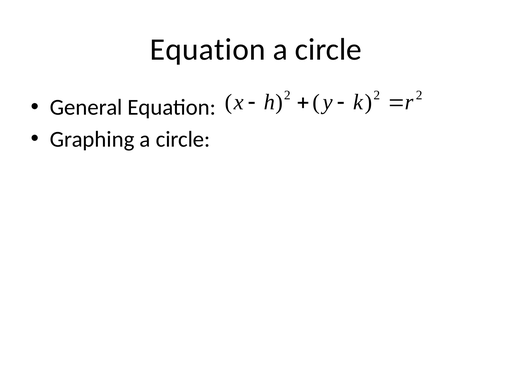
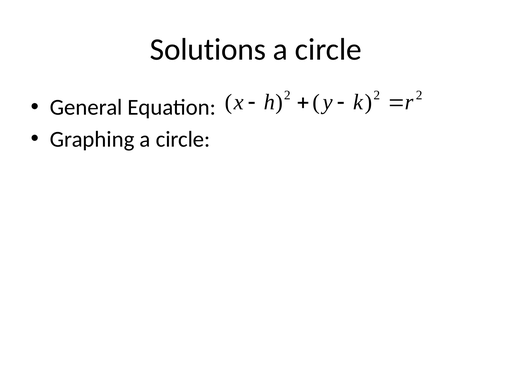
Equation: Equation -> Solutions (208, 50)
